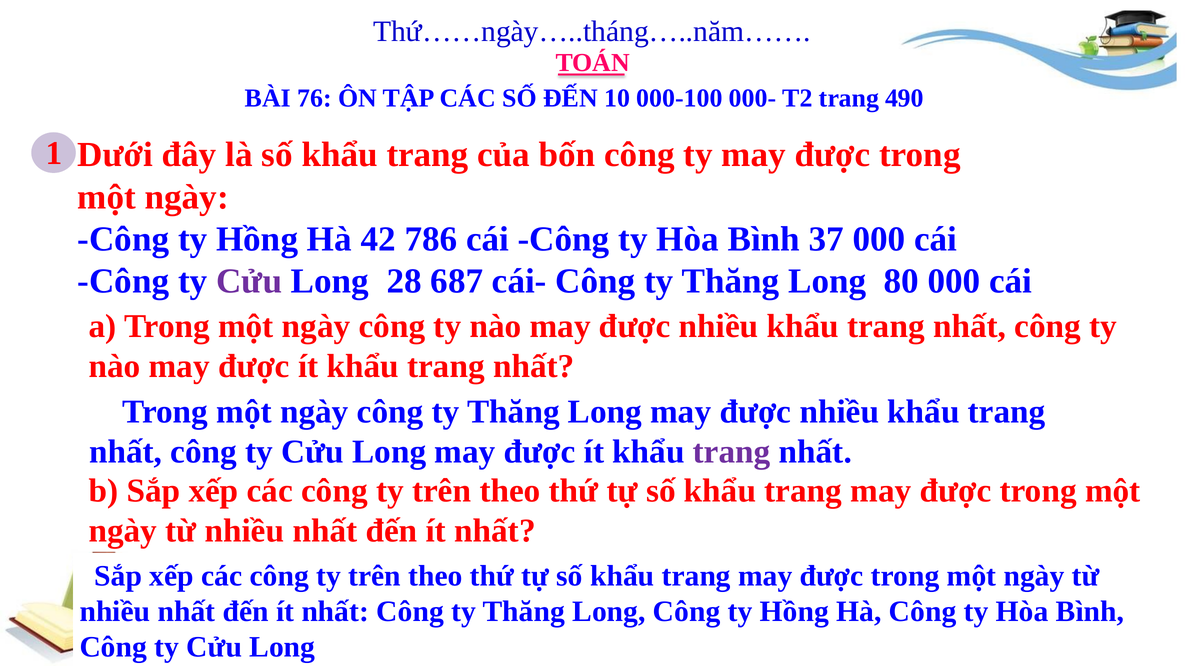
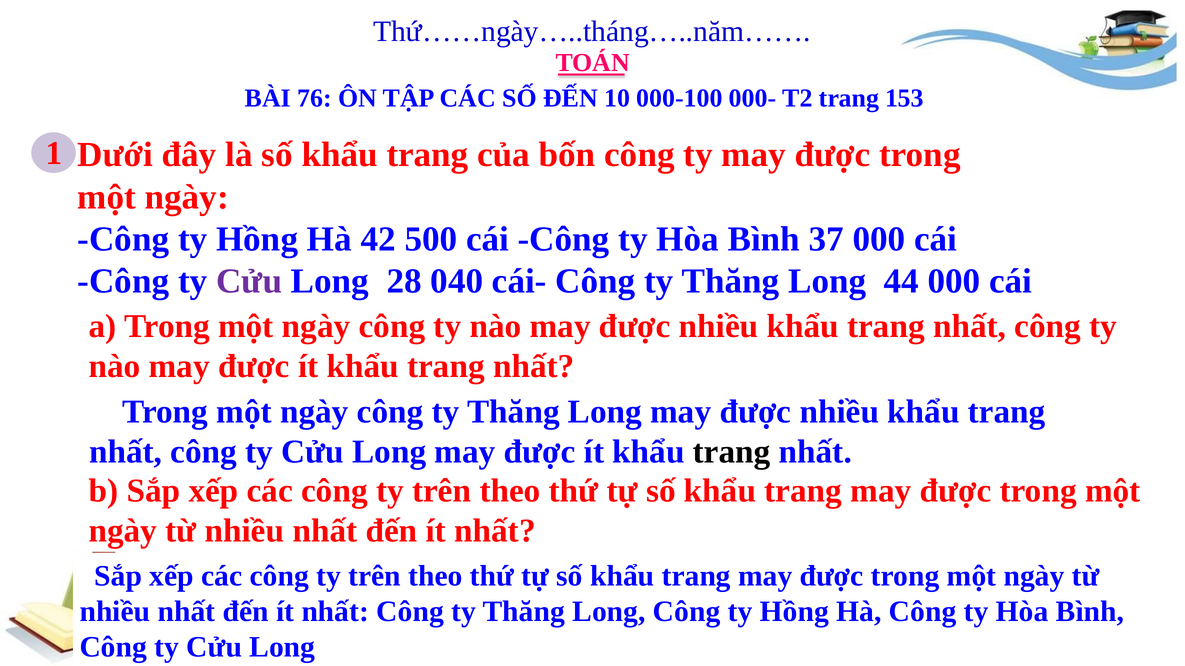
490: 490 -> 153 (904, 98)
786: 786 -> 500 (431, 239)
687: 687 -> 040 (457, 281)
80: 80 -> 44 (901, 281)
trang colour: purple -> black (732, 452)
